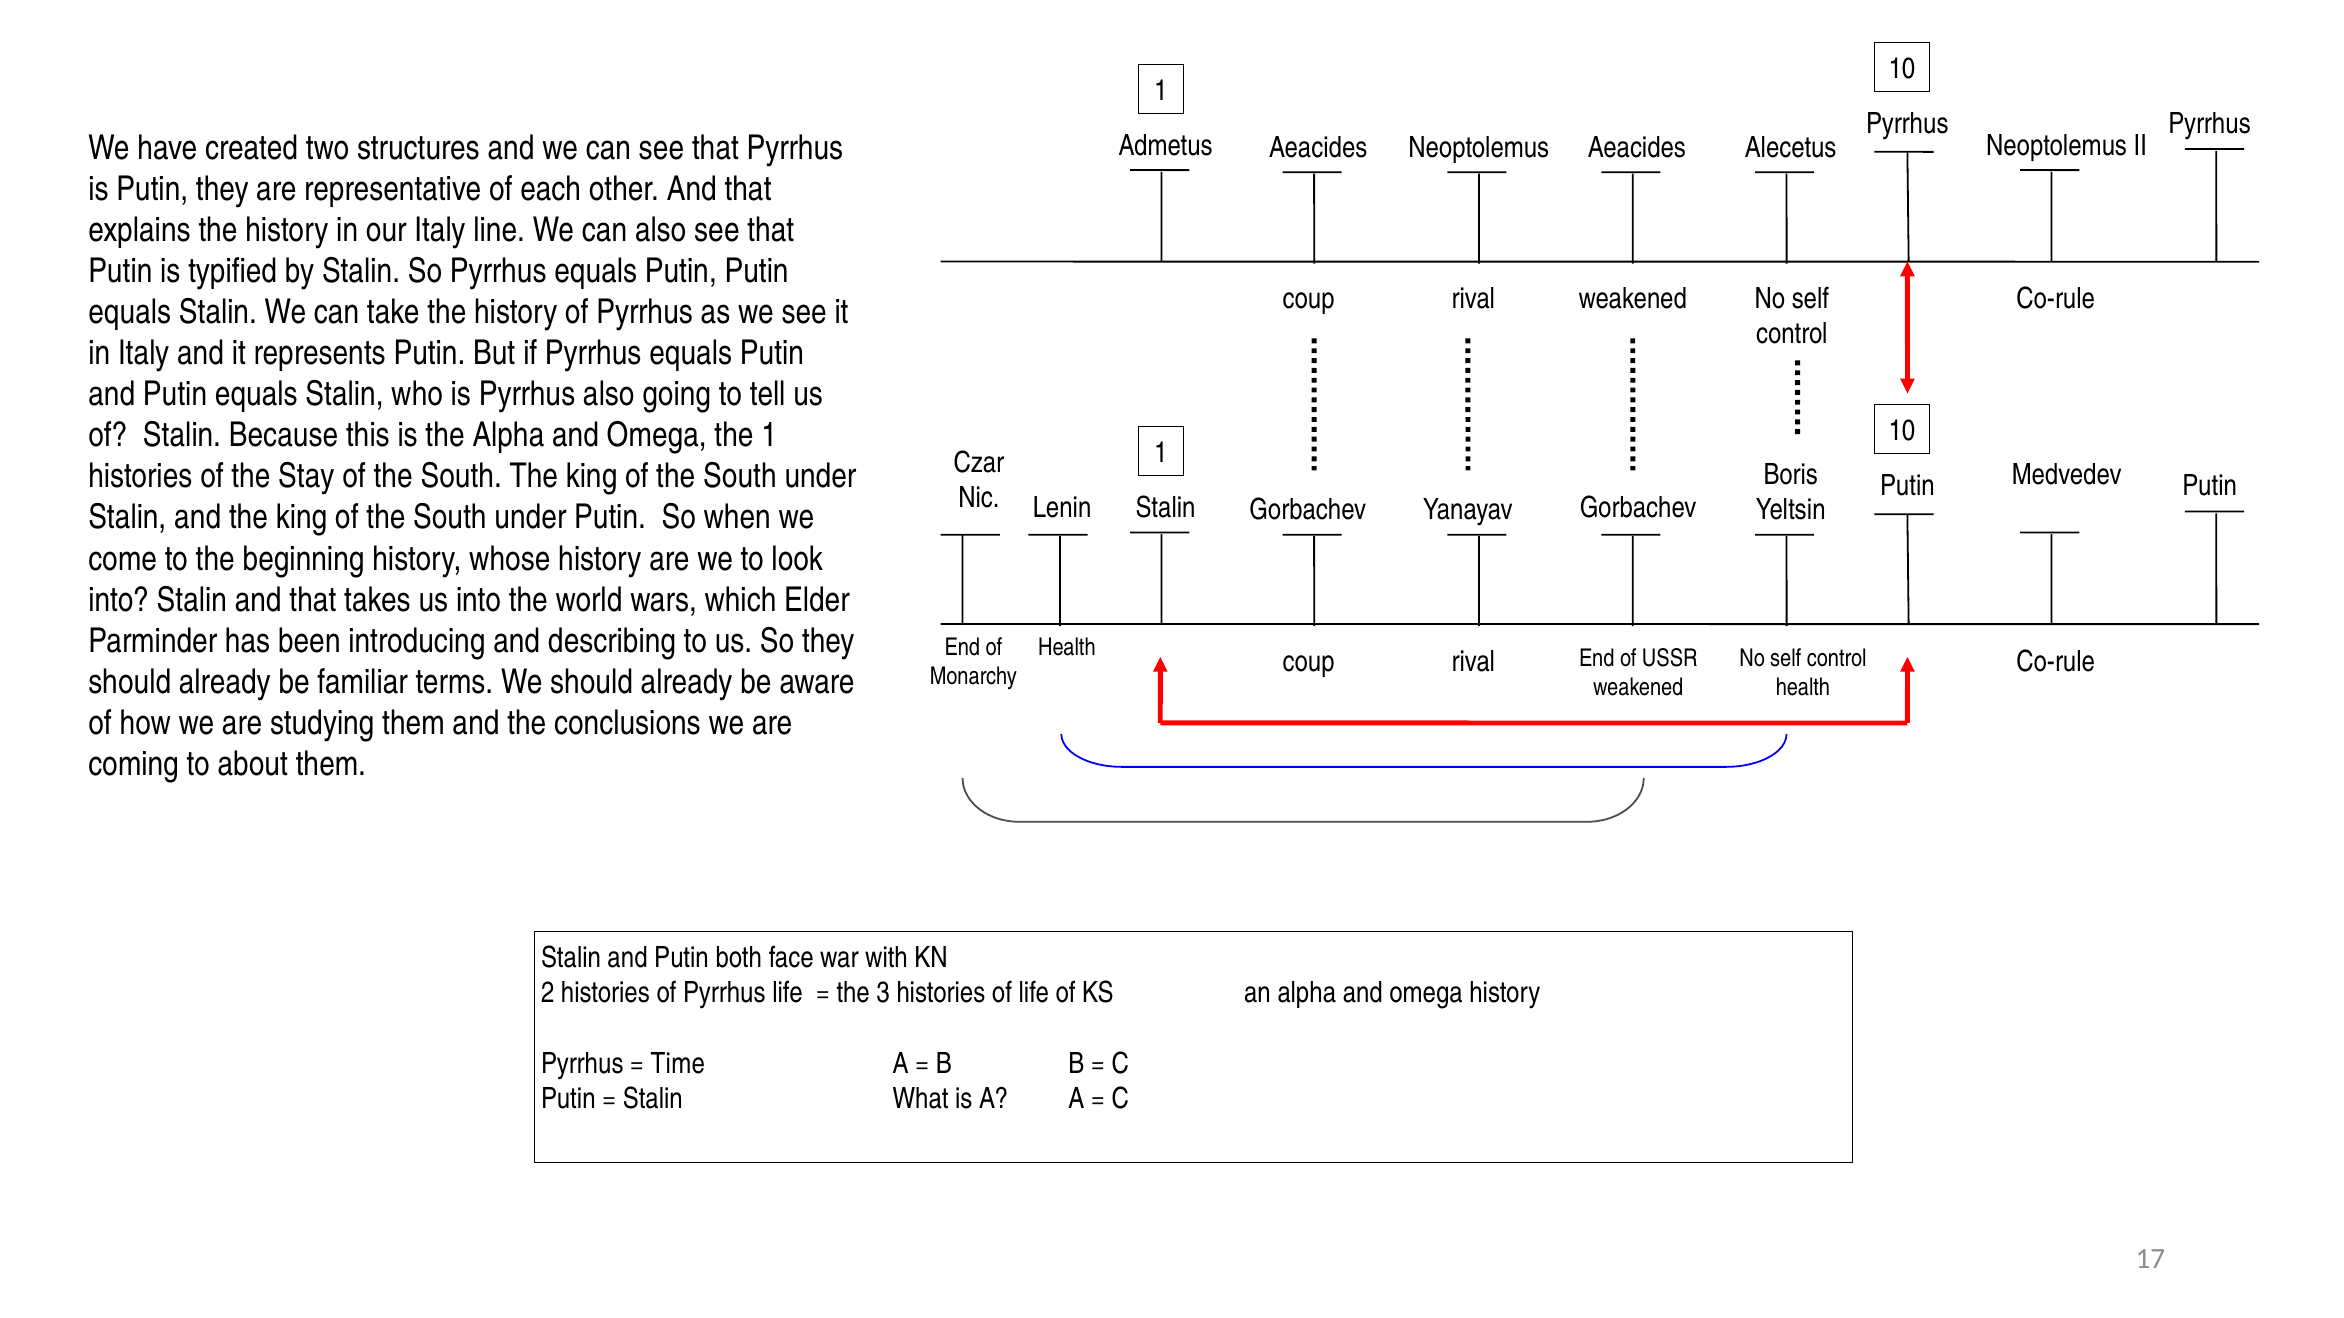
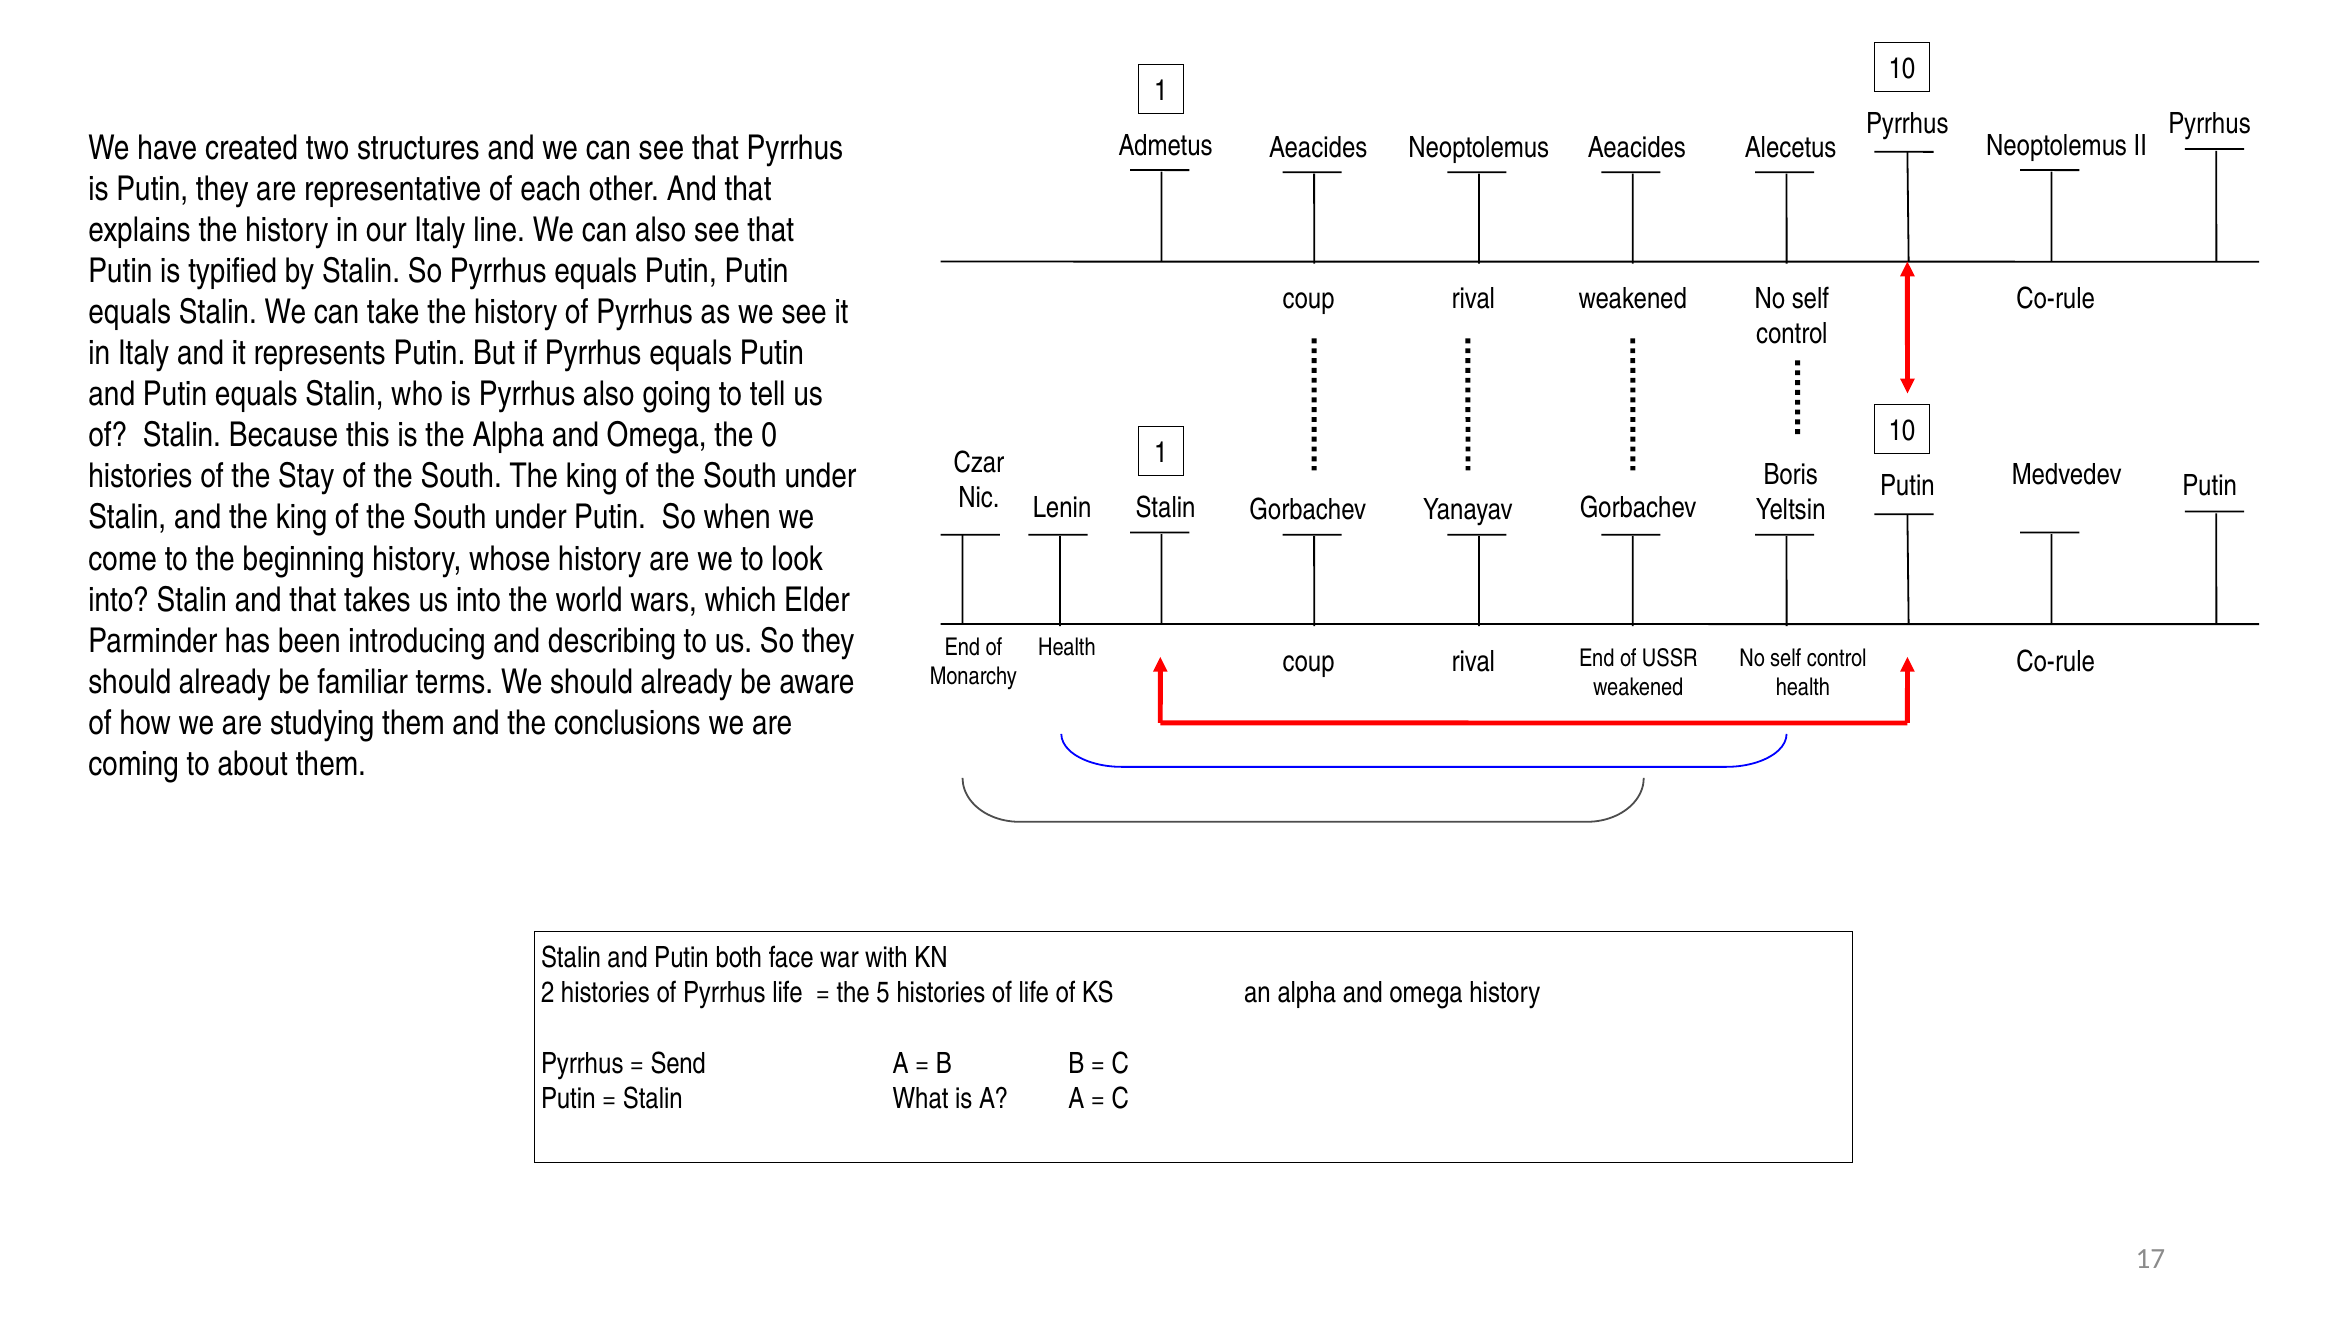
the 1: 1 -> 0 (769, 436)
3: 3 -> 5 (883, 994)
Time: Time -> Send (678, 1064)
